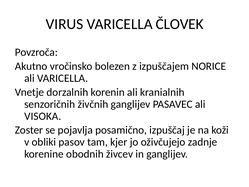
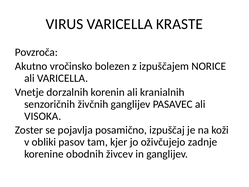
ČLOVEK: ČLOVEK -> KRASTE (180, 24)
